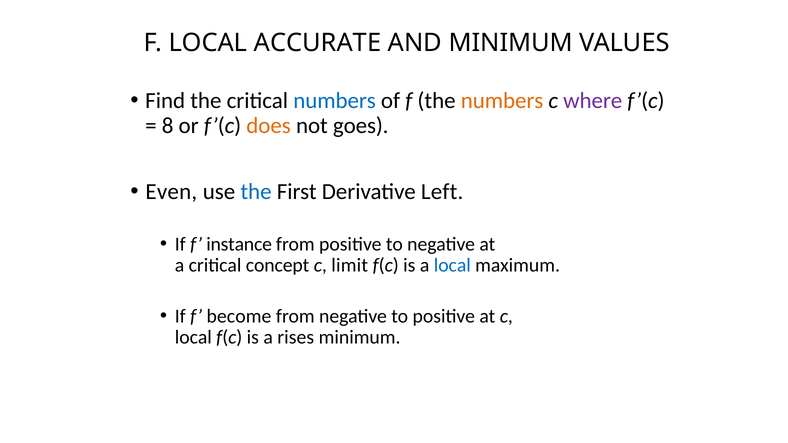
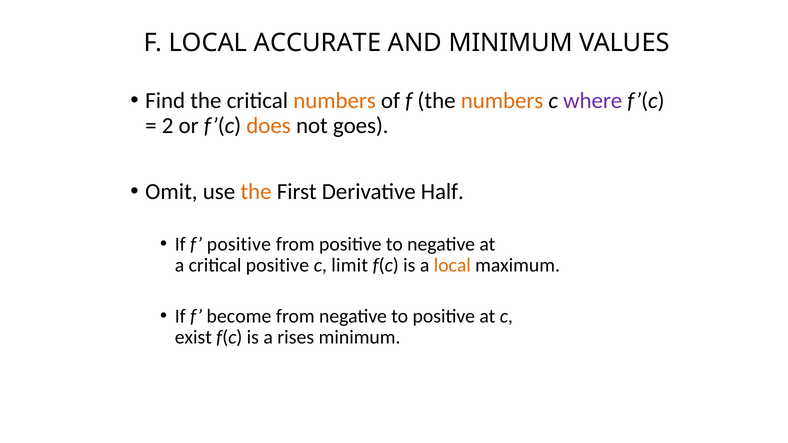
numbers colour: blue -> orange (335, 101)
8: 8 -> 2 (168, 126)
Even: Even -> Omit (171, 192)
the colour: blue -> orange (256, 192)
Left: Left -> Half (442, 192)
f instance: instance -> positive (239, 244)
critical concept: concept -> positive (277, 266)
local colour: blue -> orange (452, 266)
local: local -> exist (193, 338)
